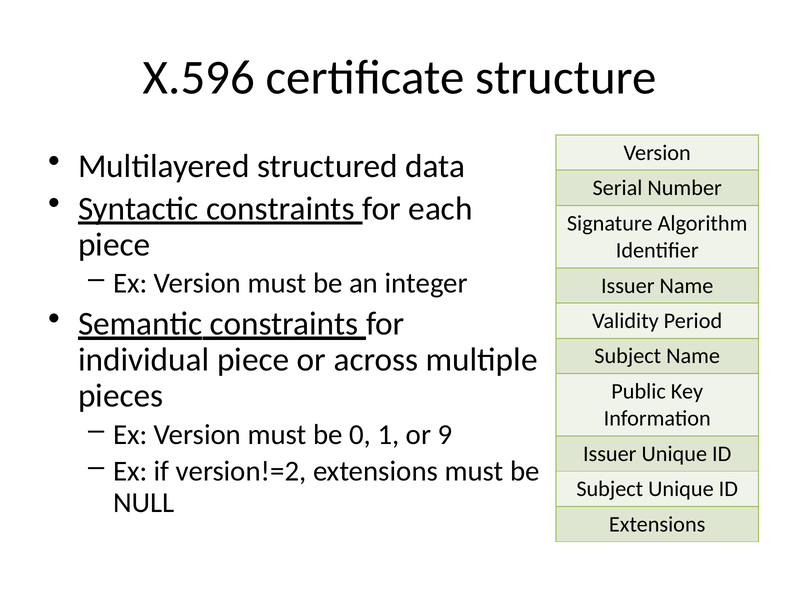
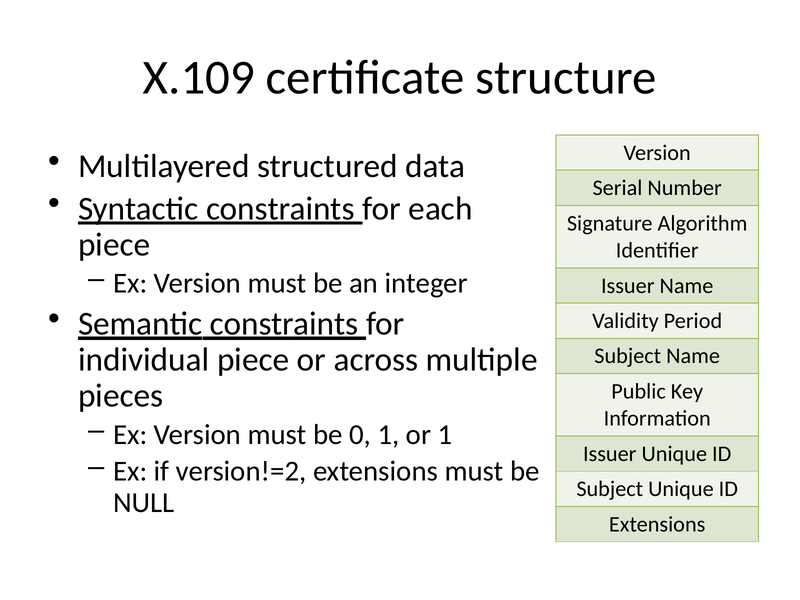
X.596: X.596 -> X.109 (199, 77)
or 9: 9 -> 1 (445, 435)
